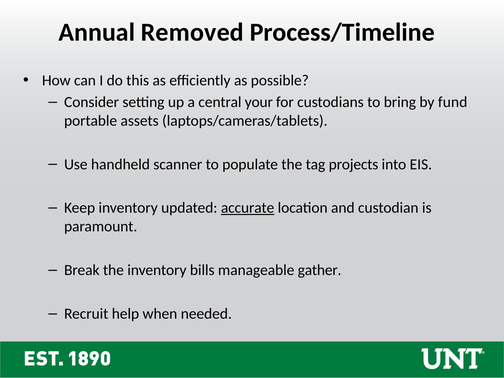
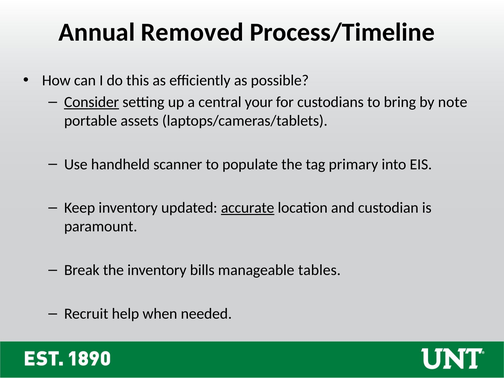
Consider underline: none -> present (92, 102)
fund: fund -> note (453, 102)
projects: projects -> primary (353, 164)
gather: gather -> tables (319, 270)
